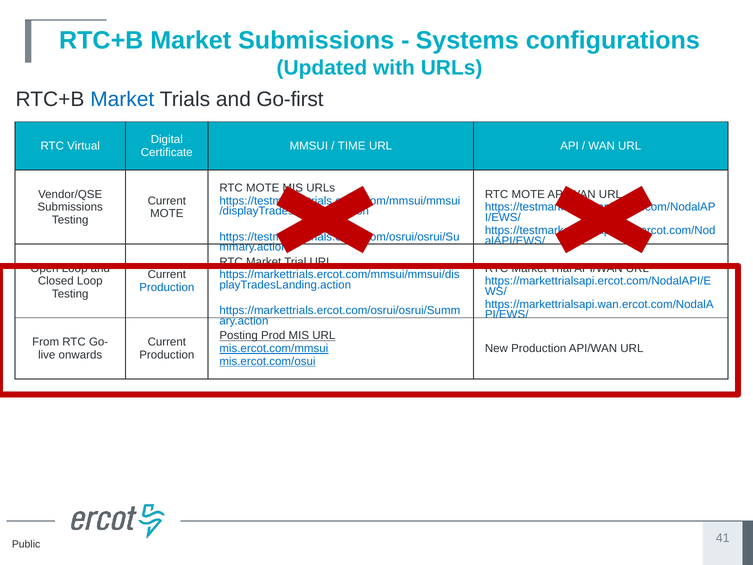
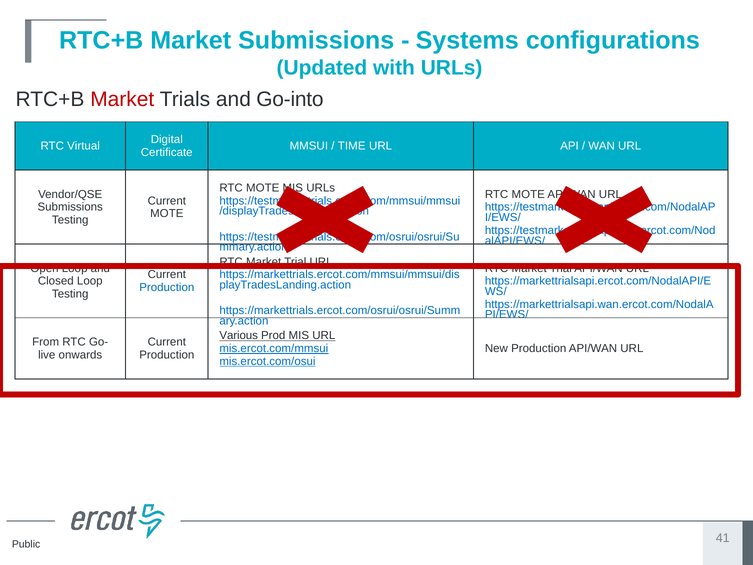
Market colour: blue -> red (122, 100)
Go-first: Go-first -> Go-into (290, 100)
Posting: Posting -> Various (239, 336)
